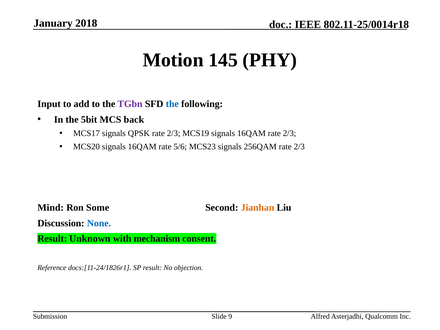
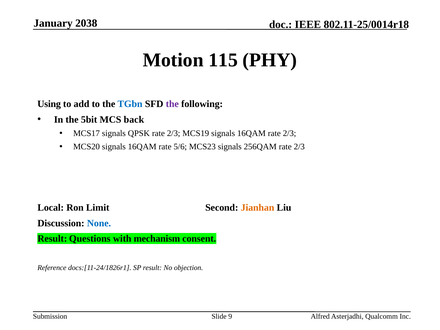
2018: 2018 -> 2038 (86, 23)
145: 145 -> 115 (223, 60)
Input: Input -> Using (49, 104)
TGbn colour: purple -> blue (130, 104)
the colour: blue -> purple (172, 104)
Mind: Mind -> Local (51, 208)
Some: Some -> Limit (98, 208)
Unknown: Unknown -> Questions (90, 239)
